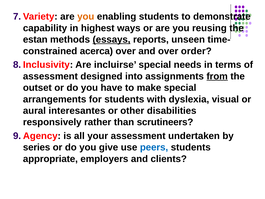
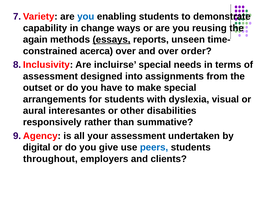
you colour: orange -> blue (86, 17)
highest: highest -> change (98, 28)
estan: estan -> again (35, 40)
from underline: present -> none (217, 76)
scrutineers: scrutineers -> summative (165, 122)
series: series -> digital (37, 147)
appropriate: appropriate -> throughout (50, 159)
